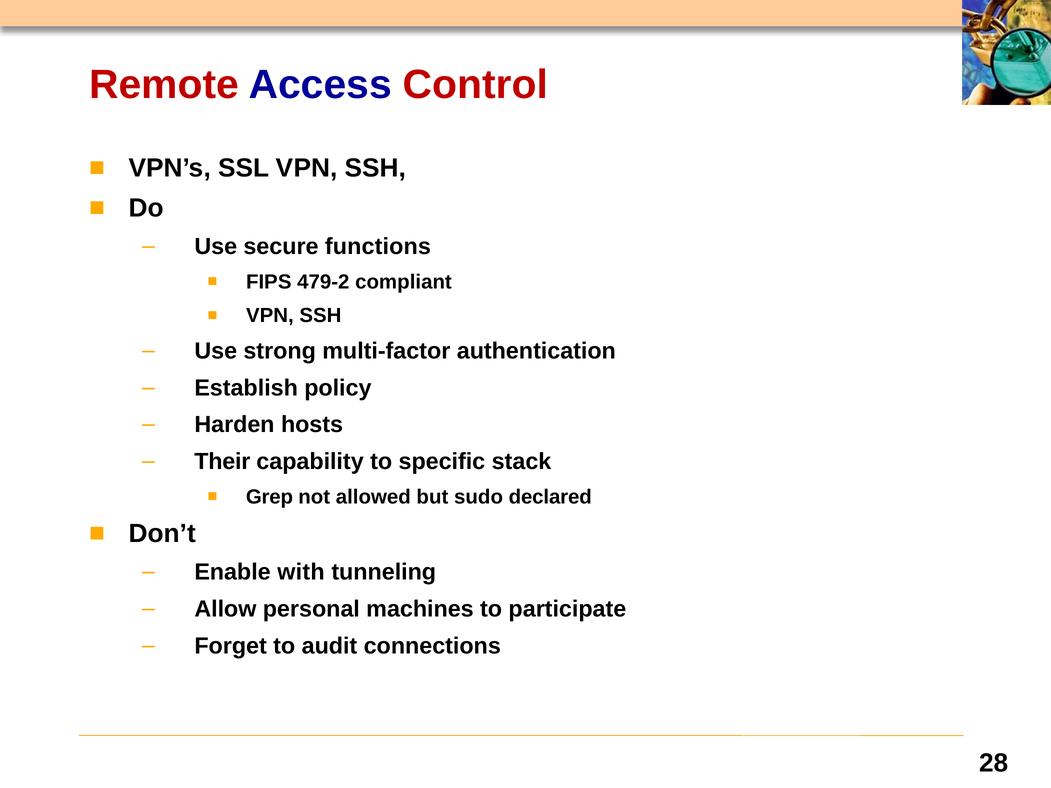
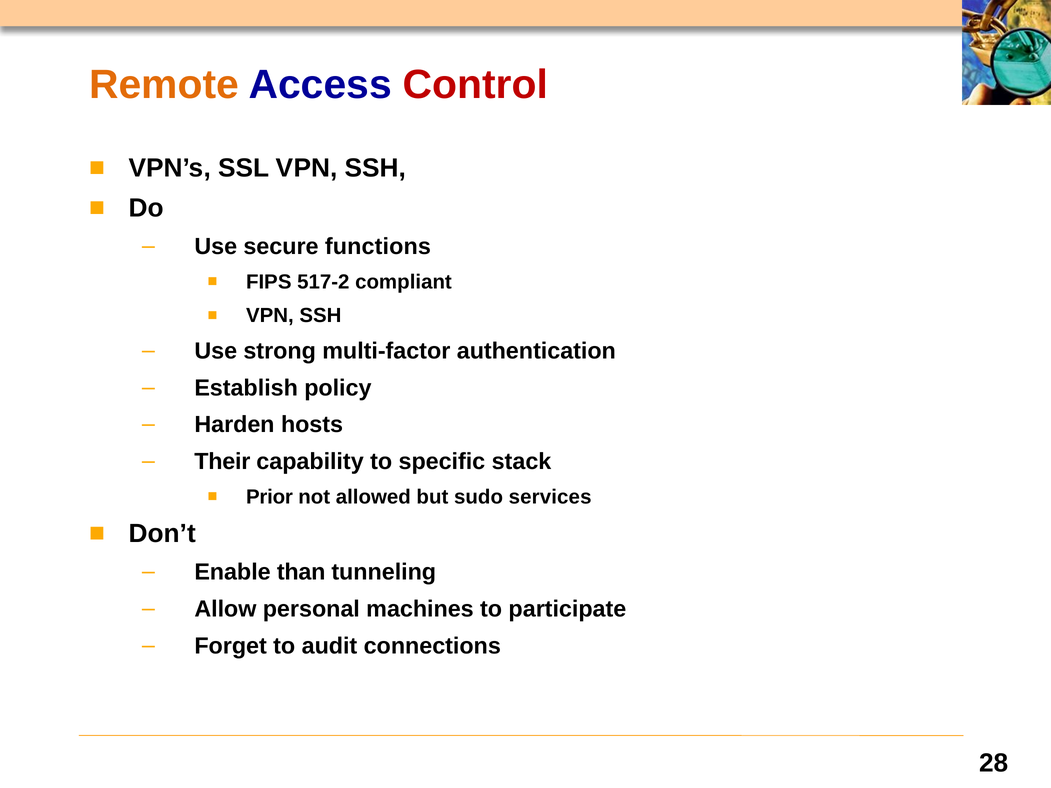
Remote colour: red -> orange (164, 85)
479-2: 479-2 -> 517-2 (323, 282)
Grep: Grep -> Prior (269, 497)
declared: declared -> services (550, 497)
with: with -> than (301, 572)
